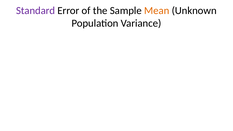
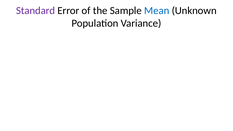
Mean colour: orange -> blue (157, 11)
